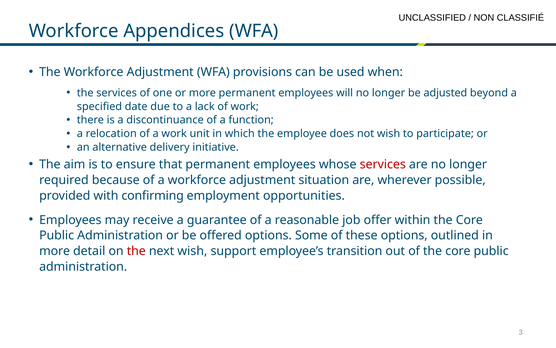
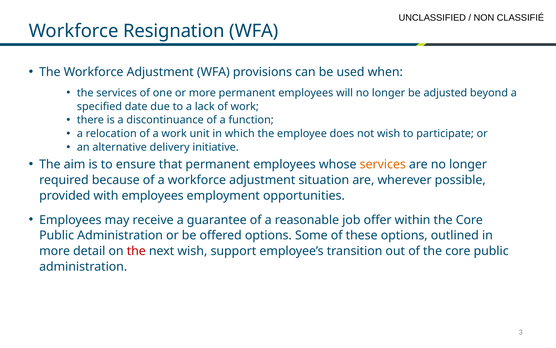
Appendices: Appendices -> Resignation (174, 31)
services colour: red -> orange (383, 164)
with confirming: confirming -> employees (153, 195)
